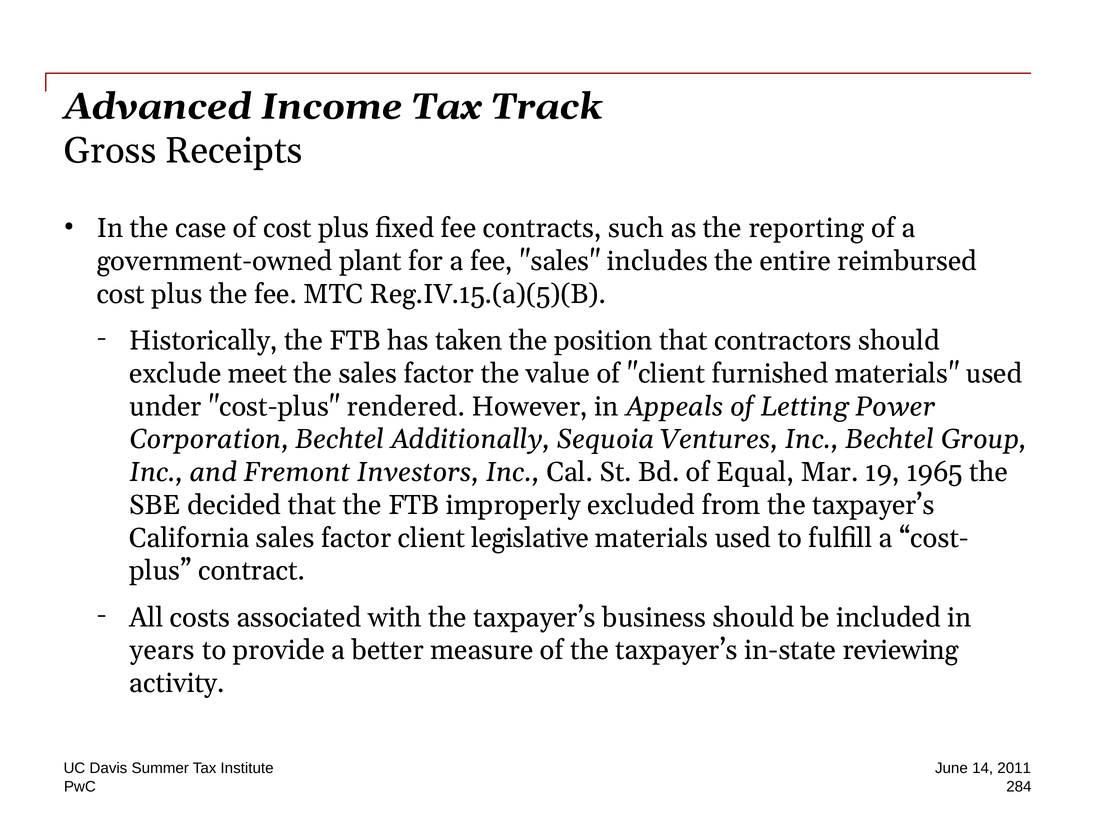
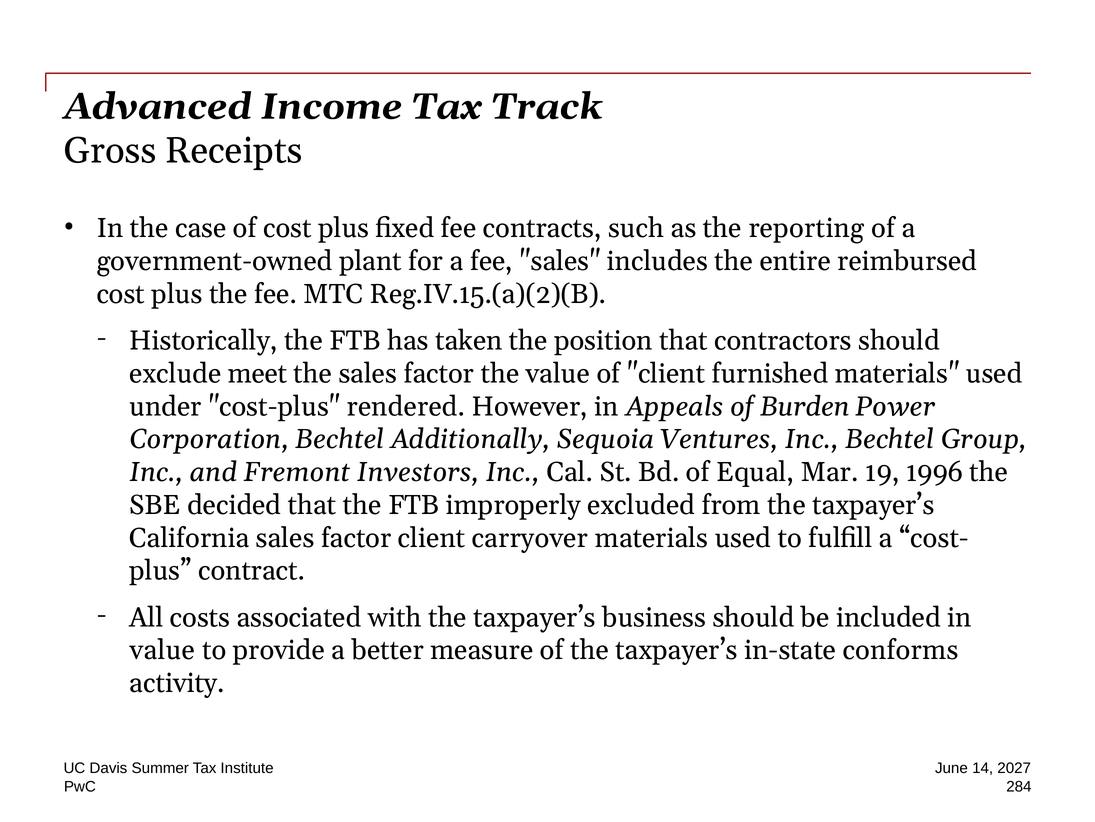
Reg.IV.15.(a)(5)(B: Reg.IV.15.(a)(5)(B -> Reg.IV.15.(a)(2)(B (488, 294)
Letting: Letting -> Burden (805, 406)
1965: 1965 -> 1996 (935, 472)
legislative: legislative -> carryover (530, 538)
years: years -> value (162, 650)
reviewing: reviewing -> conforms (901, 650)
2011: 2011 -> 2027 (1014, 768)
